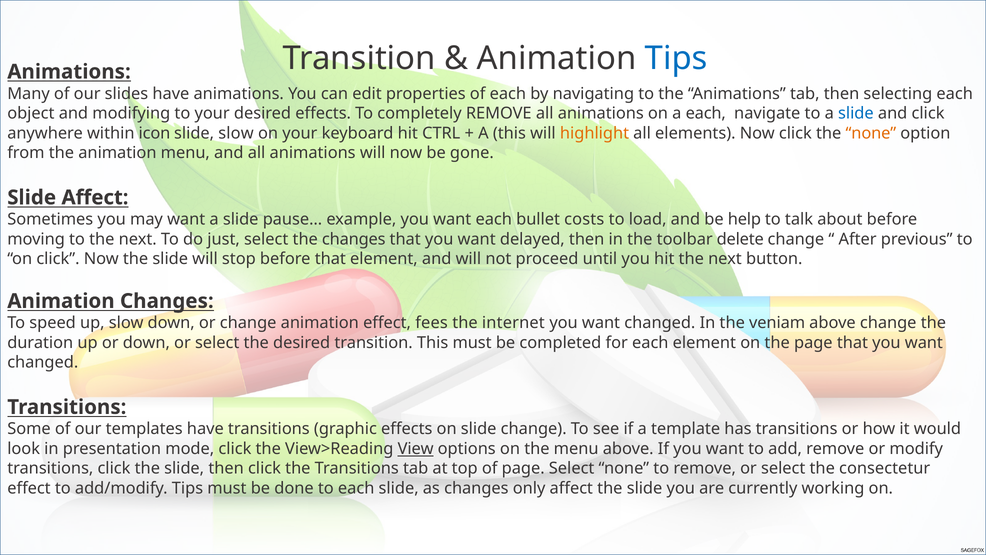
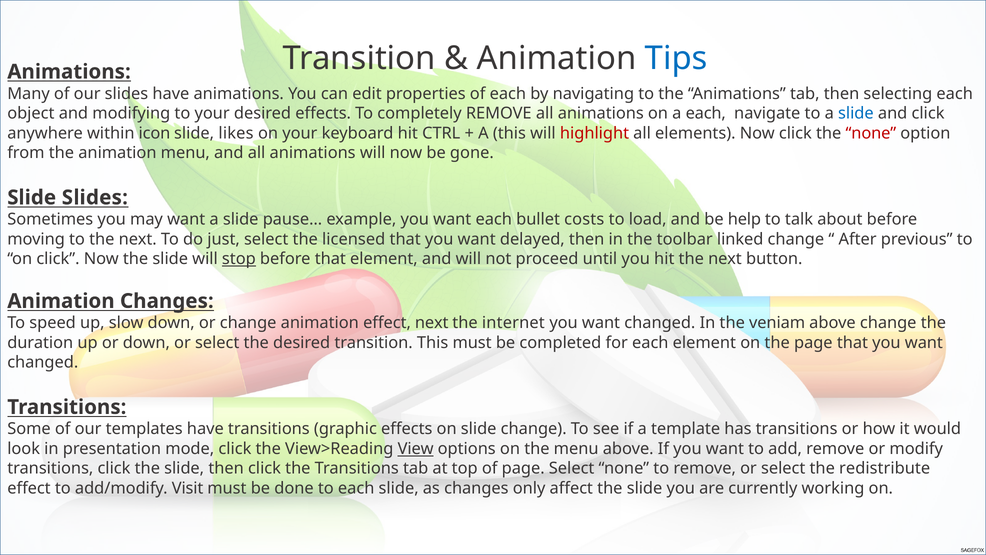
slide slow: slow -> likes (236, 133)
highlight colour: orange -> red (595, 133)
none colour: orange -> red (871, 133)
Slide Affect: Affect -> Slides (95, 197)
the changes: changes -> licensed (354, 239)
delete: delete -> linked (740, 239)
stop underline: none -> present (239, 259)
effect fees: fees -> next (432, 323)
consectetur: consectetur -> redistribute (885, 468)
add/modify Tips: Tips -> Visit (188, 488)
